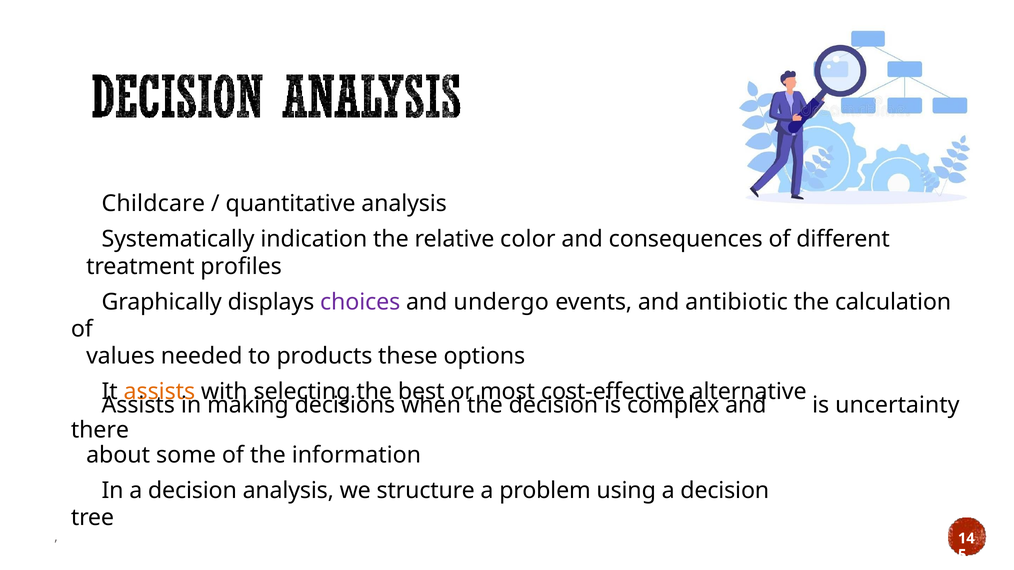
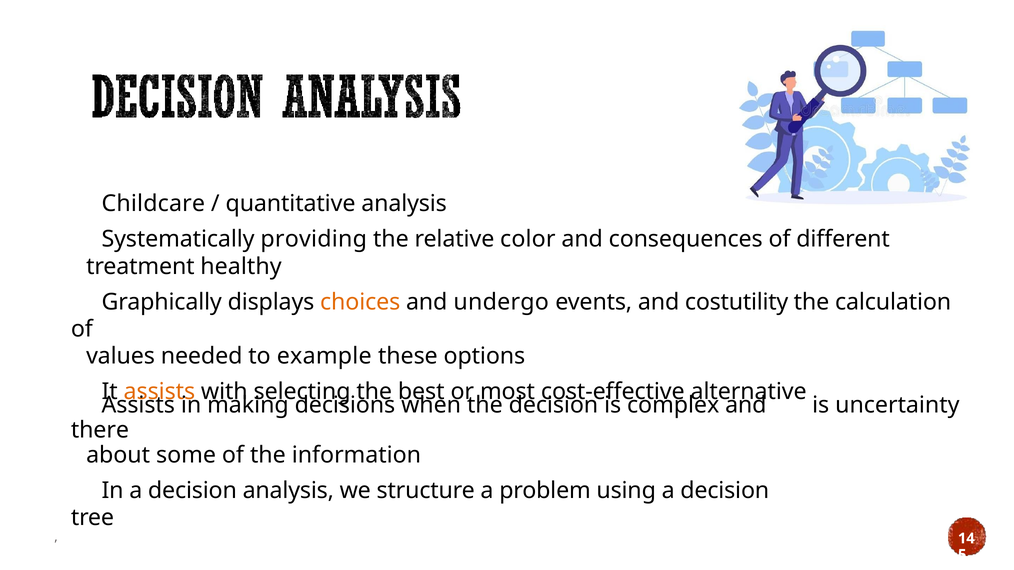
indication: indication -> providing (314, 239)
profiles: profiles -> healthy (241, 267)
choices colour: purple -> orange (360, 302)
antibiotic: antibiotic -> costutility (737, 302)
products: products -> example (324, 356)
